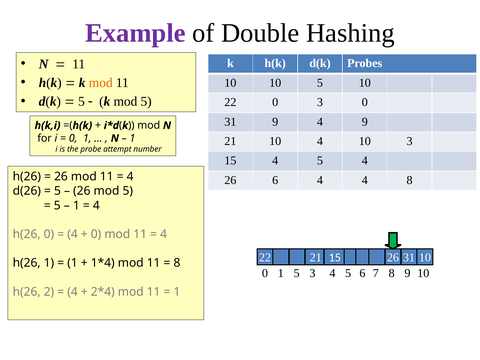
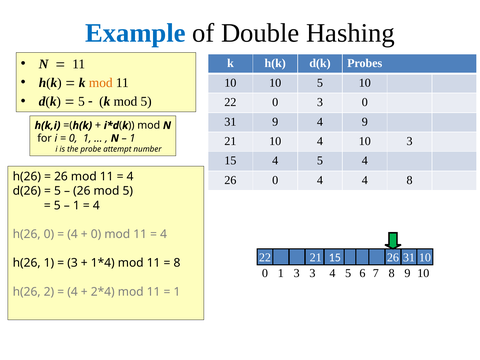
Example colour: purple -> blue (135, 33)
26 6: 6 -> 0 (275, 180)
1: 1 -> 3 (72, 263)
1 5: 5 -> 3 (297, 273)
